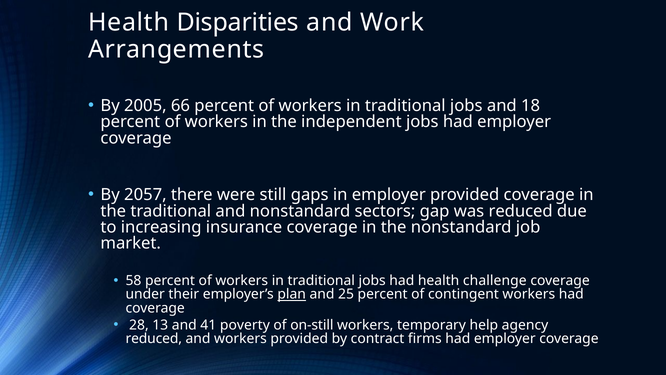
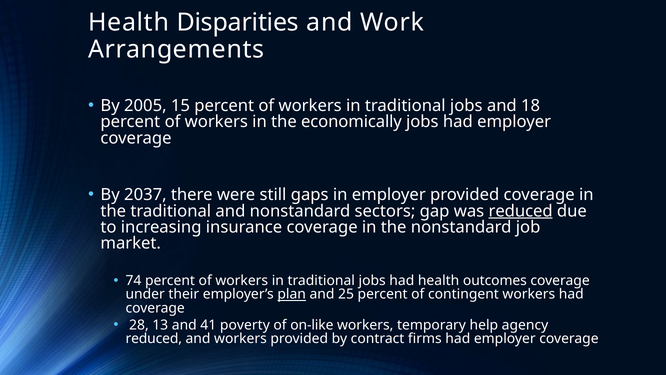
66: 66 -> 15 (180, 106)
independent: independent -> economically (351, 122)
2057: 2057 -> 2037 (145, 195)
reduced underline: none -> present (521, 211)
58: 58 -> 74 (133, 281)
challenge: challenge -> outcomes (495, 281)
on-still: on-still -> on-like (312, 325)
